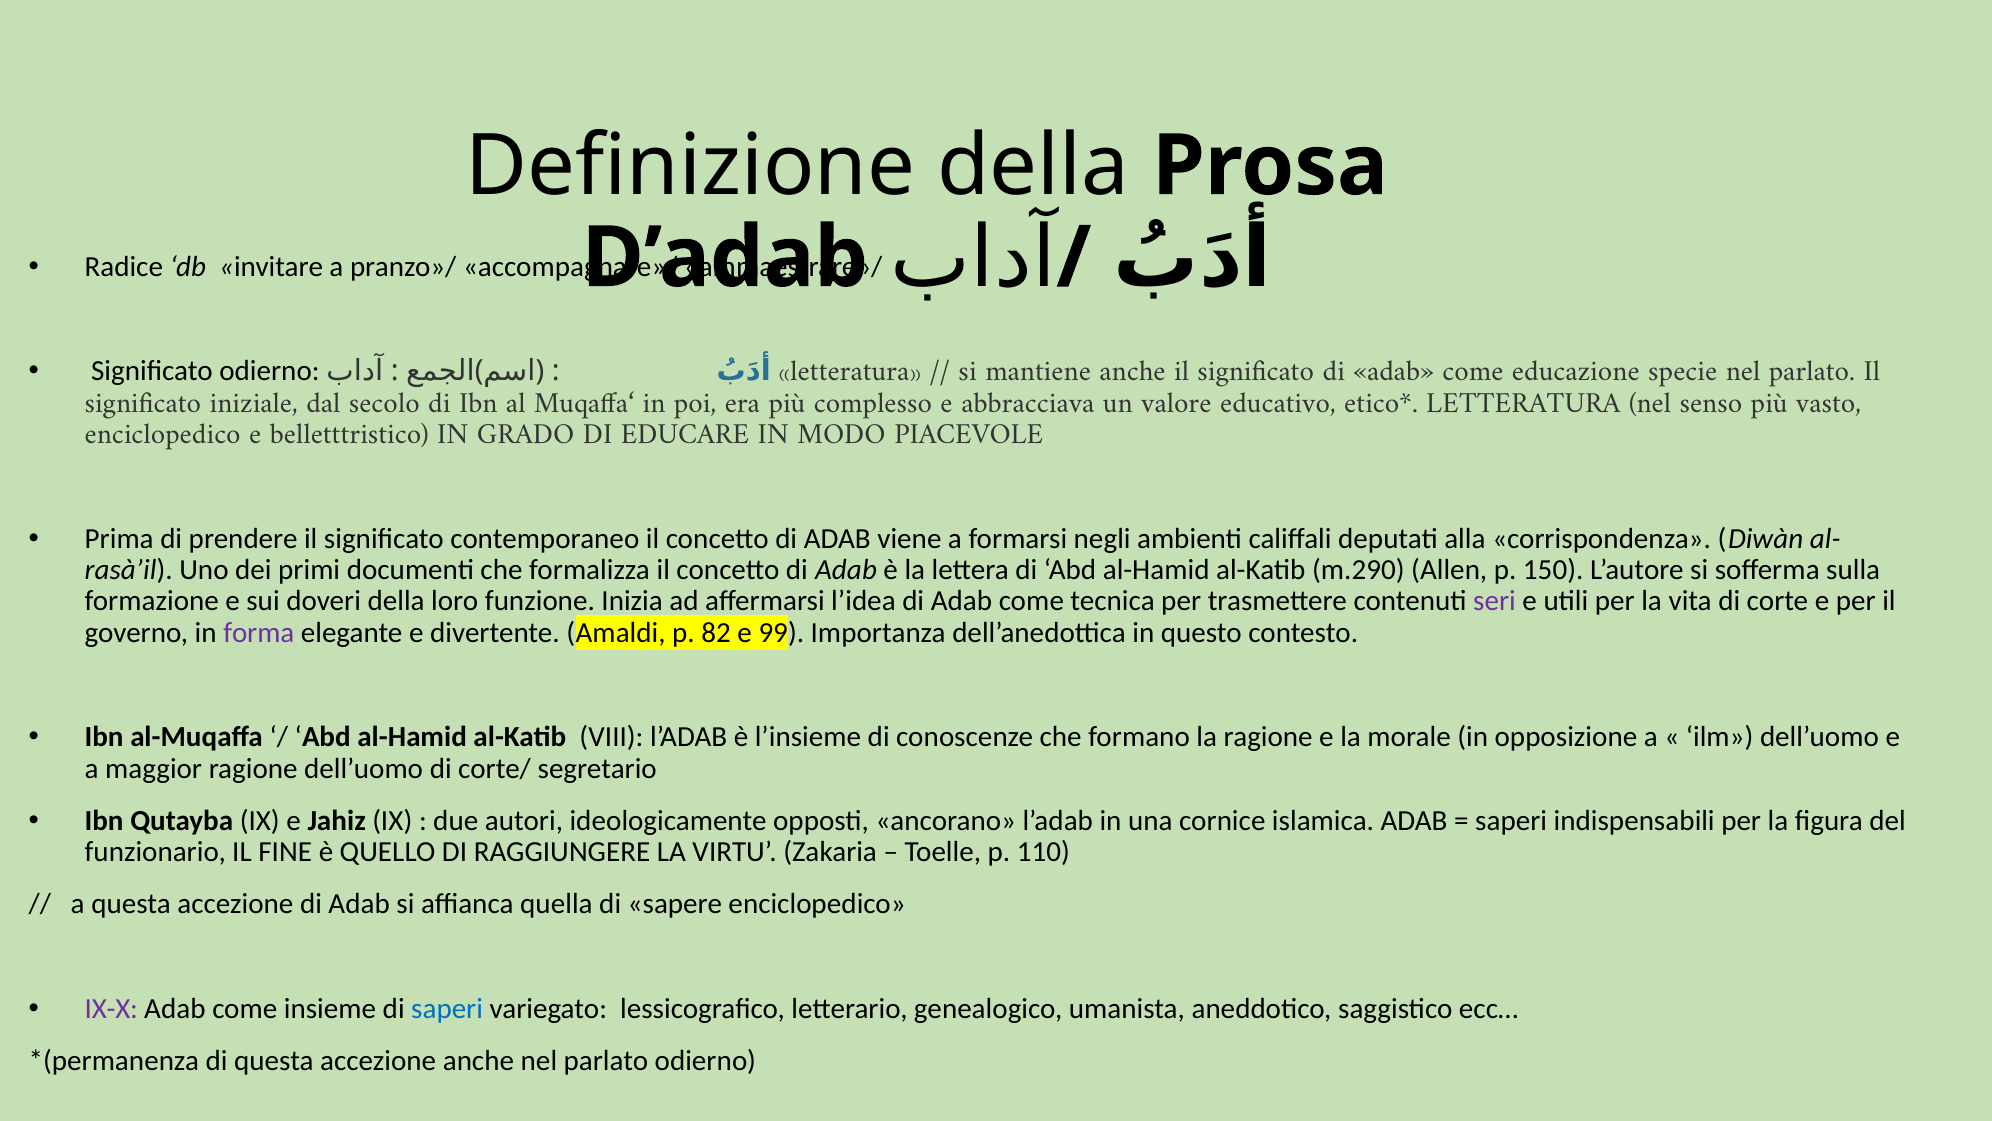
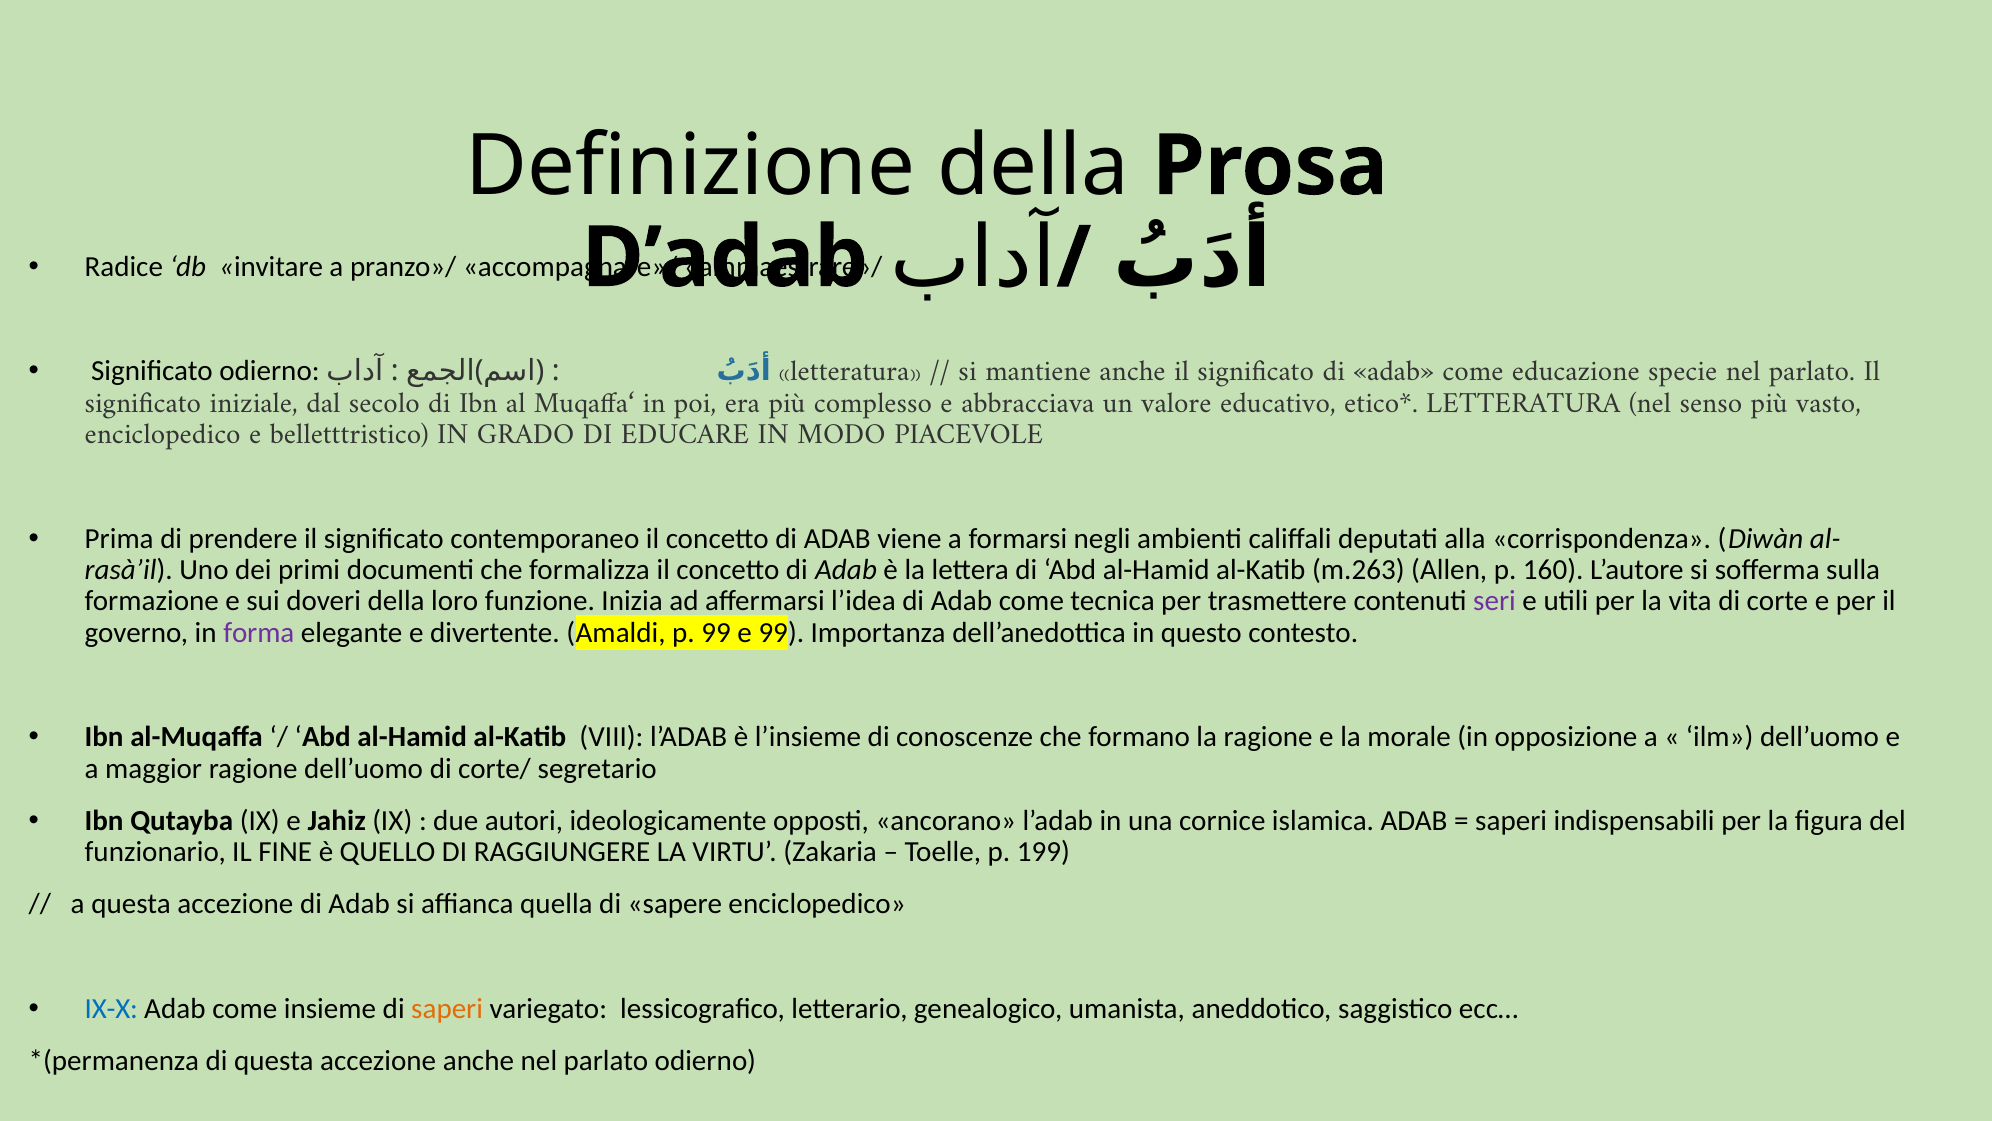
m.290: m.290 -> m.263 (1358, 570)
150: 150 -> 160 (1553, 570)
p 82: 82 -> 99 (716, 633)
110: 110 -> 199 (1043, 852)
IX-X colour: purple -> blue (111, 1008)
saperi colour: blue -> orange (447, 1008)
